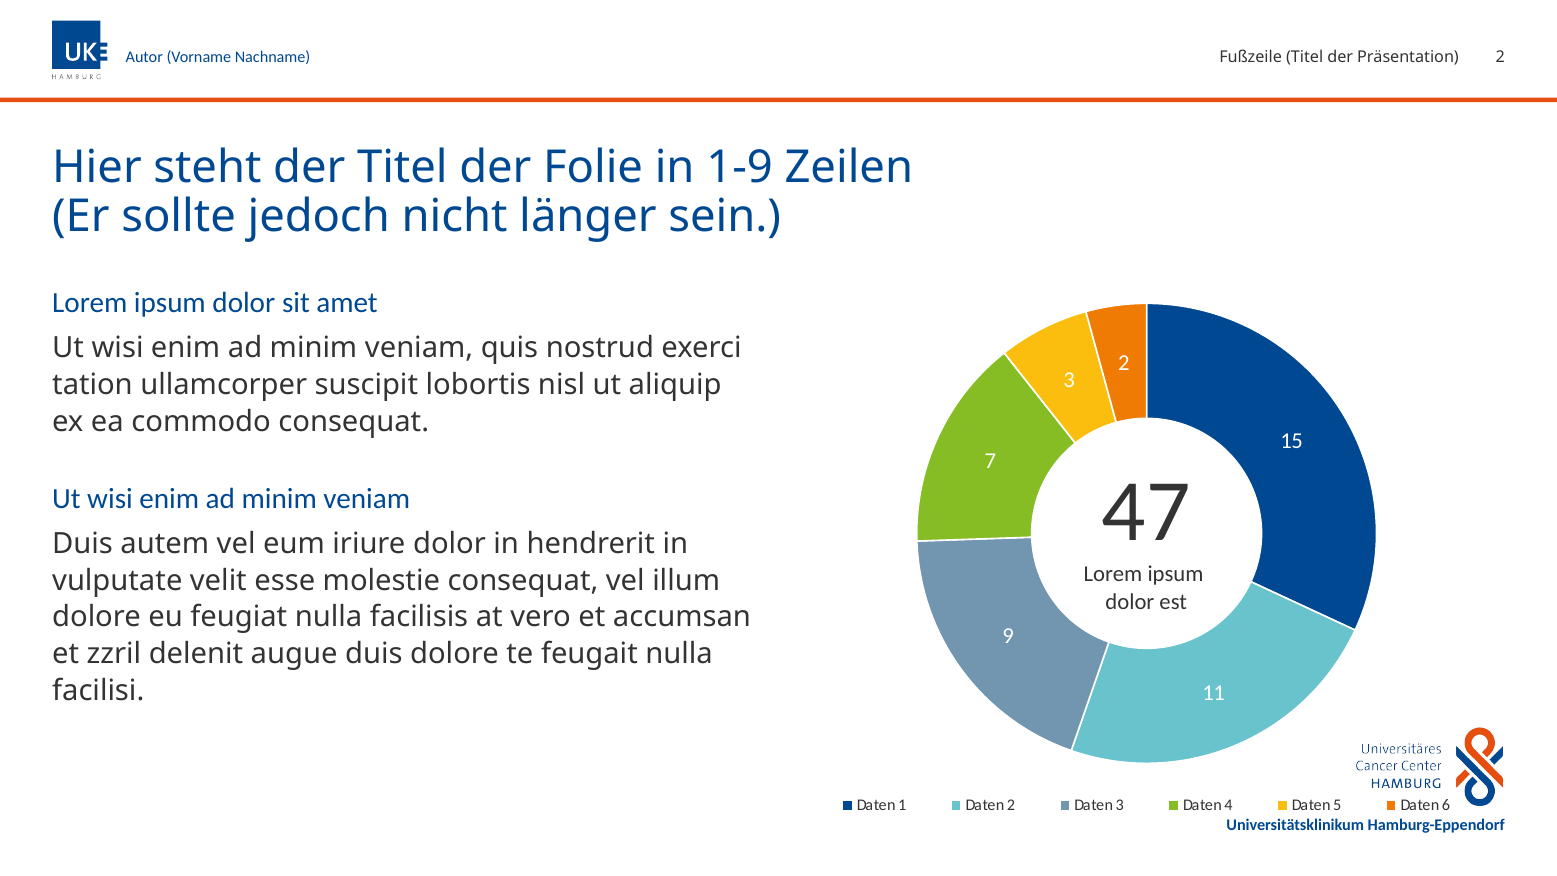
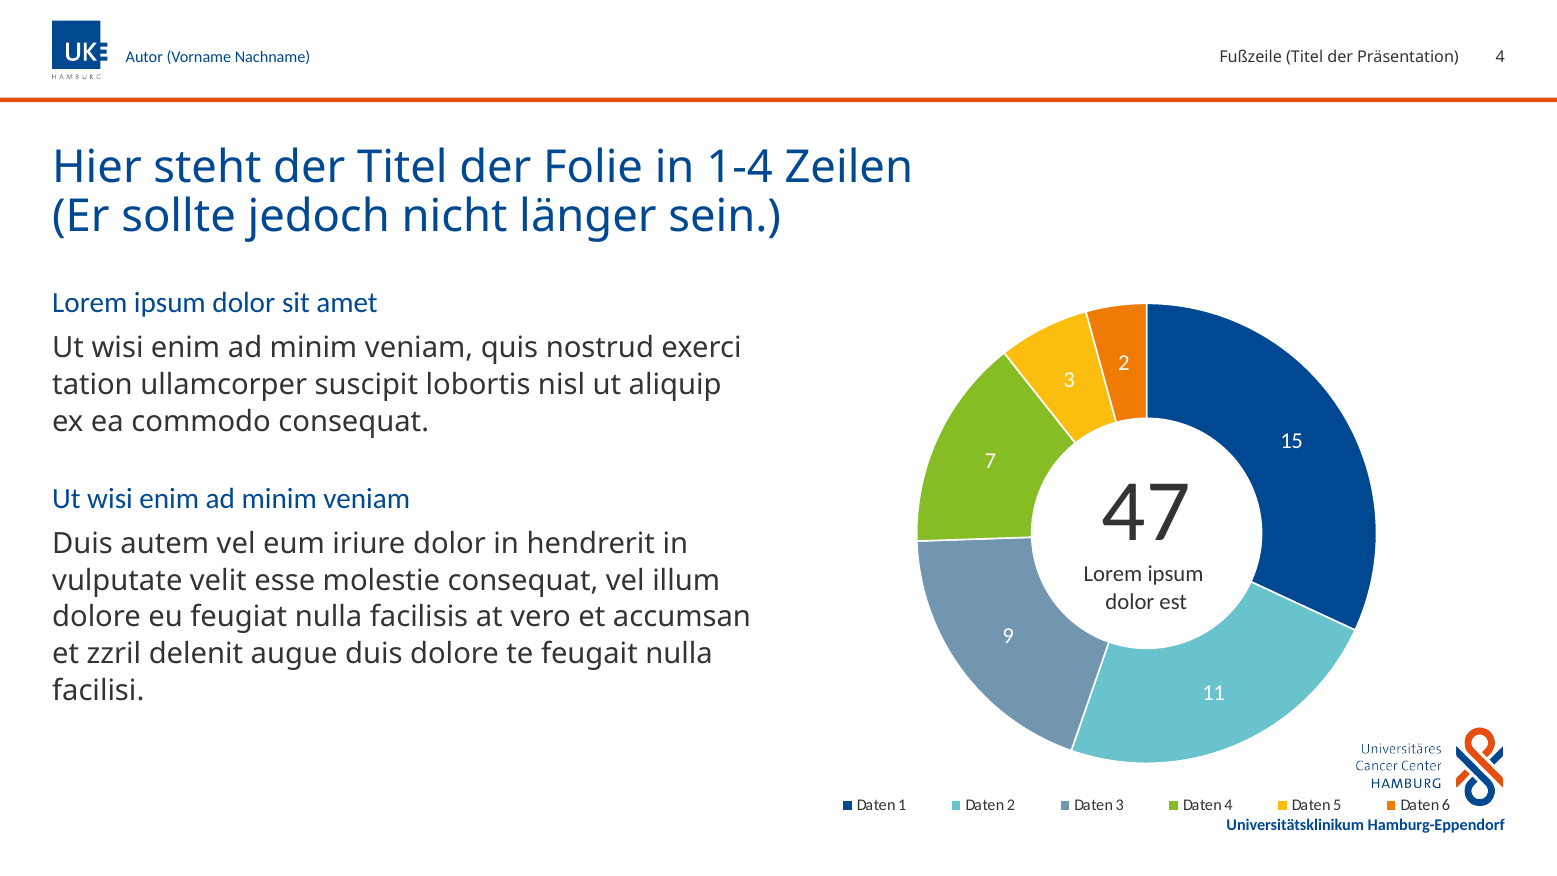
Präsentation 2: 2 -> 4 (1500, 57)
1-9: 1-9 -> 1-4 (740, 168)
